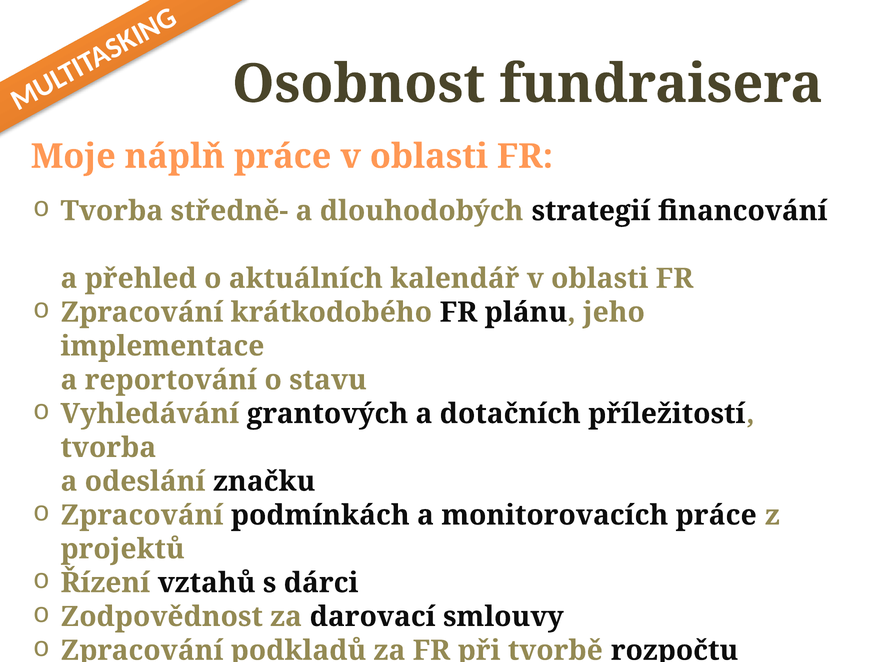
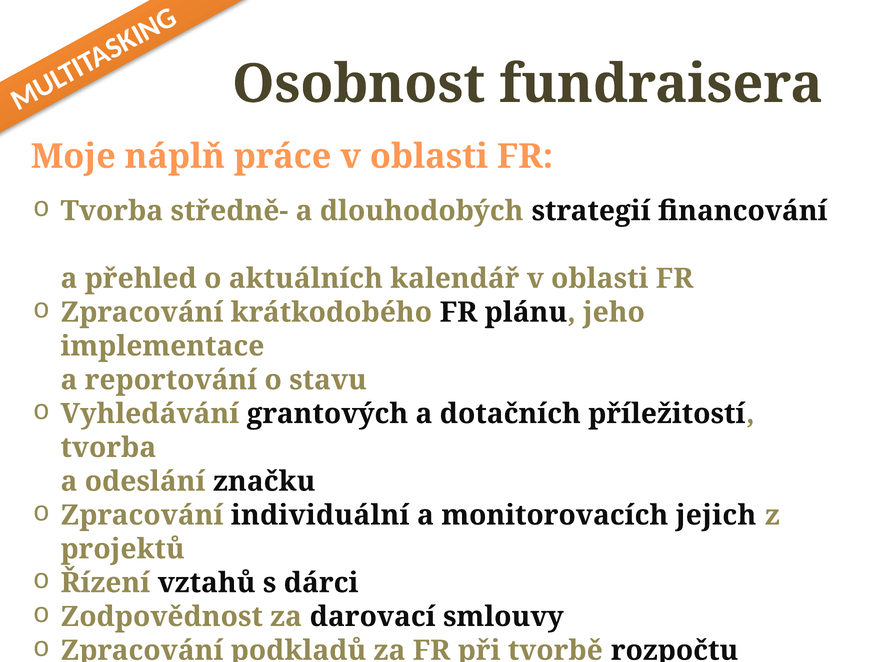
podmínkách: podmínkách -> individuální (320, 515)
monitorovacích práce: práce -> jejich (716, 515)
